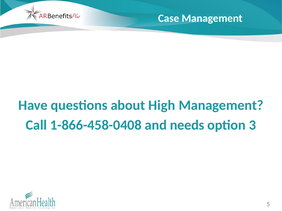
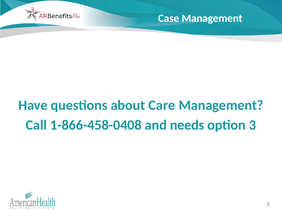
High: High -> Care (162, 106)
